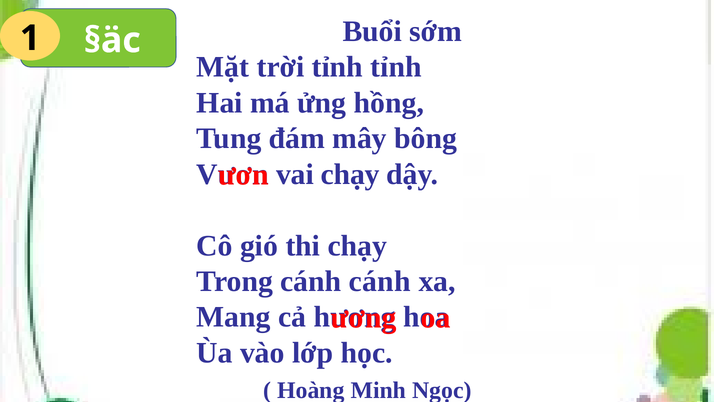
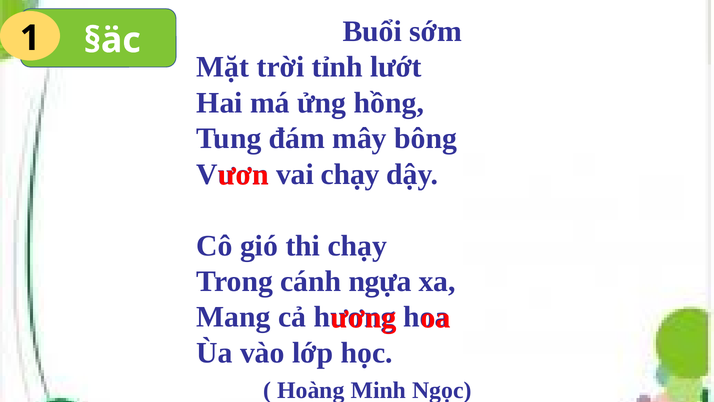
tỉnh tỉnh: tỉnh -> lướt (396, 67)
cánh cánh: cánh -> ngựa (380, 281)
